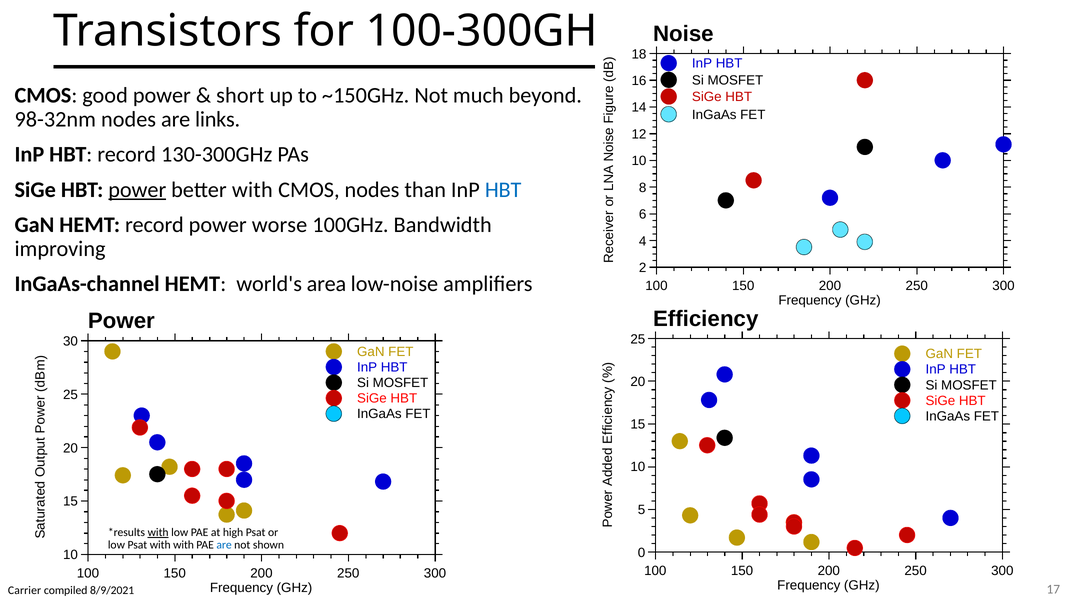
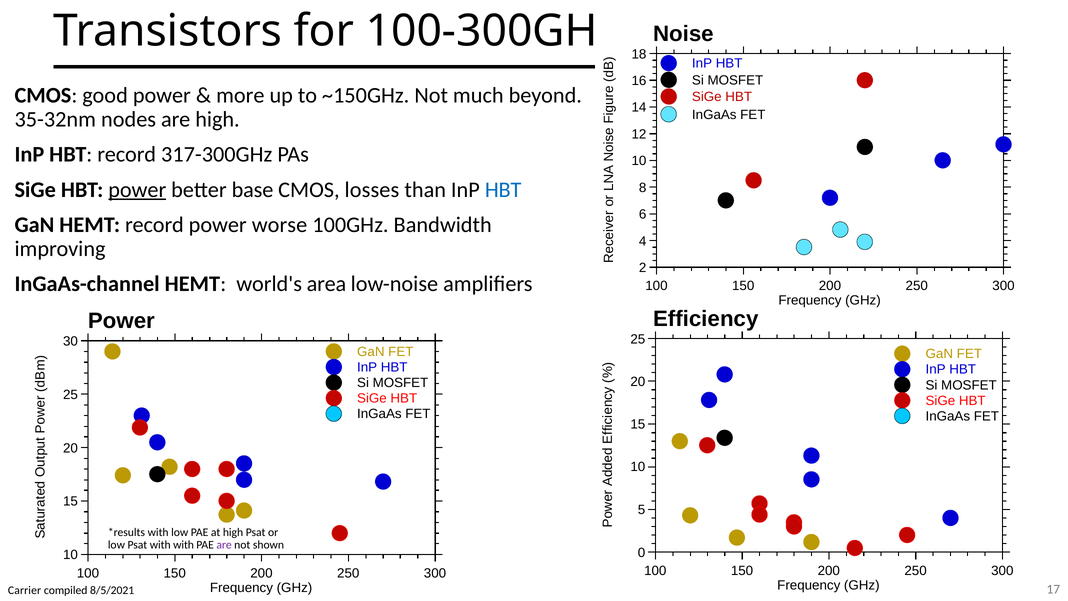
short: short -> more (240, 95)
98-32nm: 98-32nm -> 35-32nm (55, 119)
are links: links -> high (218, 119)
130-300GHz: 130-300GHz -> 317-300GHz (217, 154)
better with: with -> base (253, 190)
CMOS nodes: nodes -> losses (372, 190)
with underline: present -> none (158, 532)
are colour: blue -> purple (224, 545)
8/9/2021: 8/9/2021 -> 8/5/2021 (112, 590)
